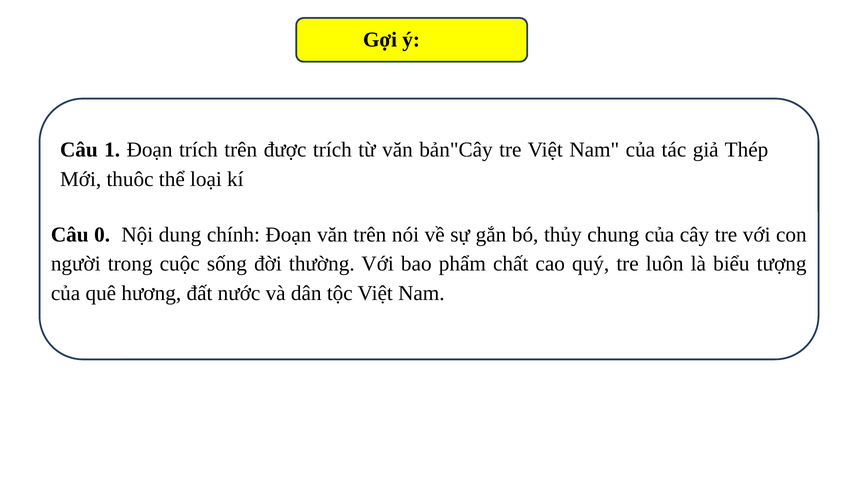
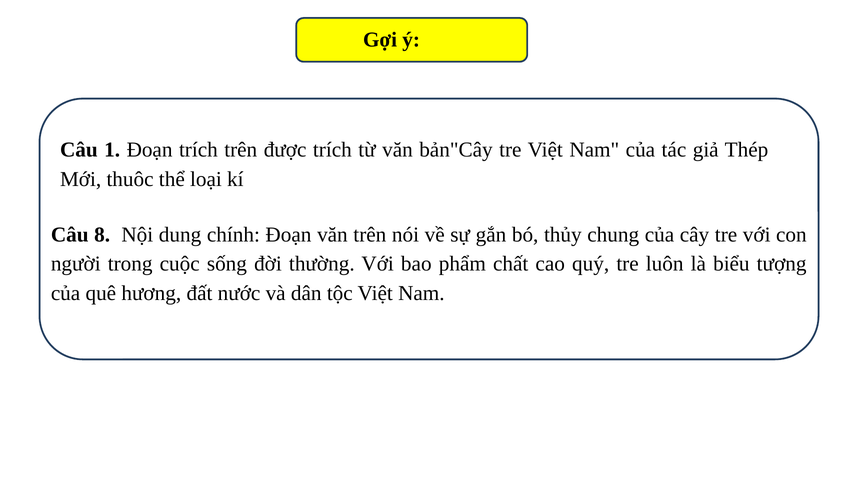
0: 0 -> 8 (102, 235)
